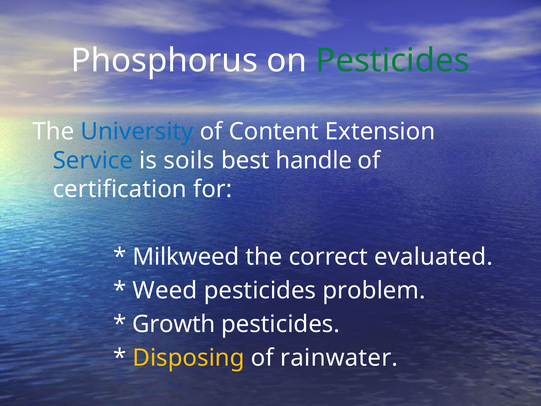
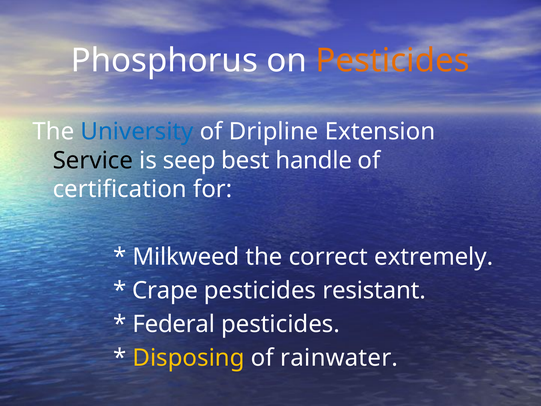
Pesticides colour: green -> orange (393, 61)
Content: Content -> Dripline (274, 132)
Service colour: blue -> black (93, 160)
soils: soils -> seep (189, 160)
evaluated: evaluated -> extremely (434, 257)
Weed: Weed -> Crape (165, 290)
problem: problem -> resistant (374, 290)
Growth: Growth -> Federal (174, 324)
